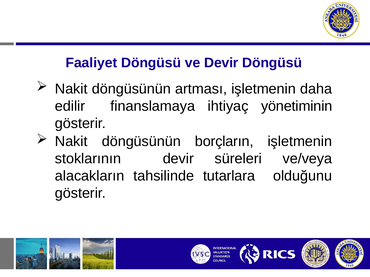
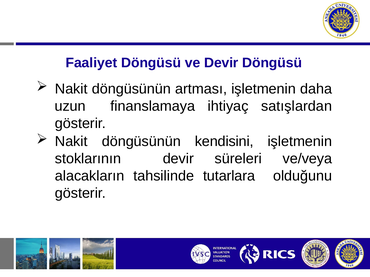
edilir: edilir -> uzun (70, 106)
yönetiminin: yönetiminin -> satışlardan (297, 106)
borçların: borçların -> kendisini (224, 142)
